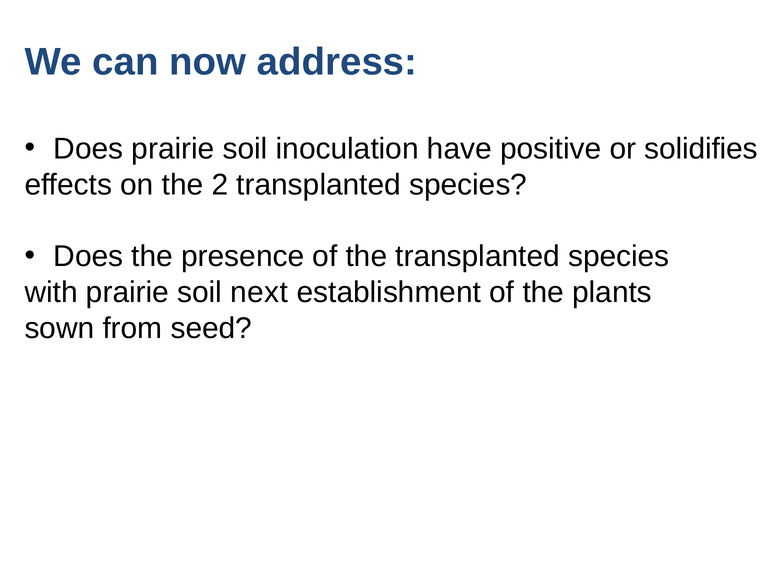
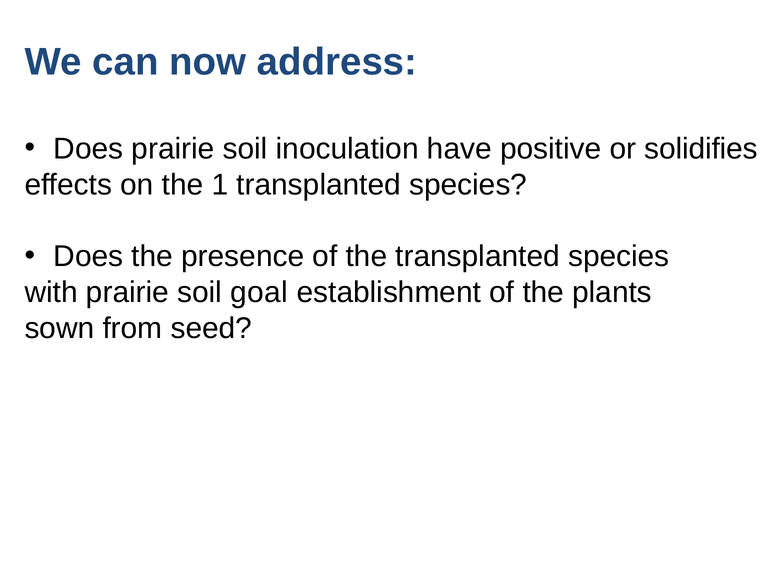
2: 2 -> 1 (220, 184)
next: next -> goal (259, 292)
